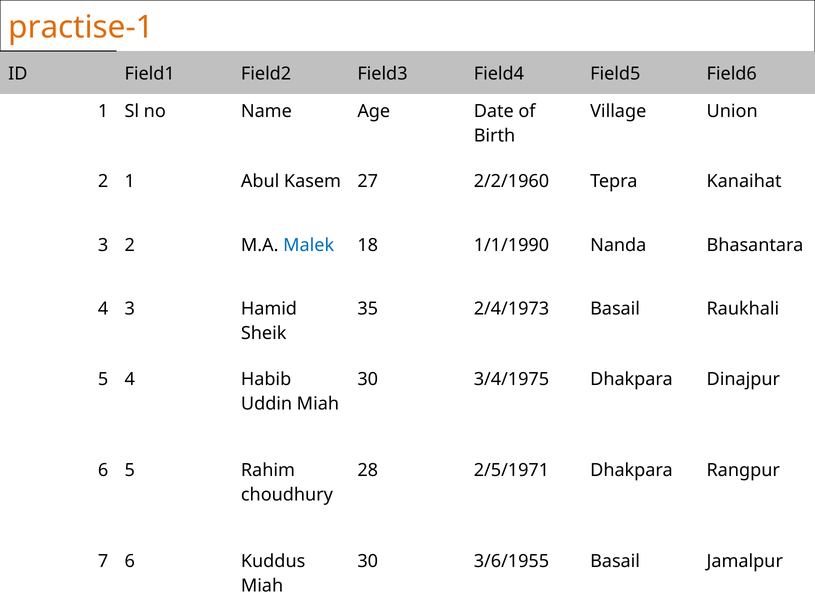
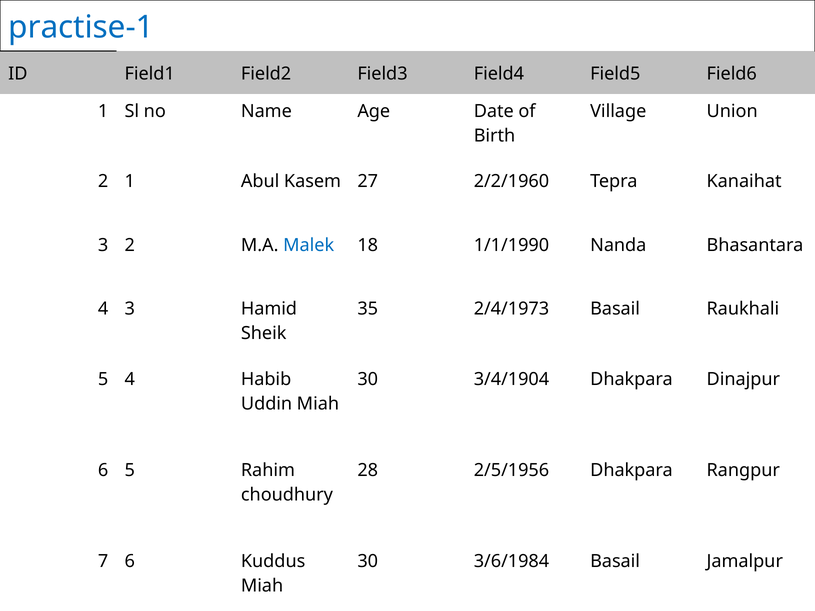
practise-1 colour: orange -> blue (81, 27)
3/4/1975: 3/4/1975 -> 3/4/1904 (511, 379)
2/5/1971: 2/5/1971 -> 2/5/1956 (511, 470)
3/6/1955: 3/6/1955 -> 3/6/1984 (511, 561)
